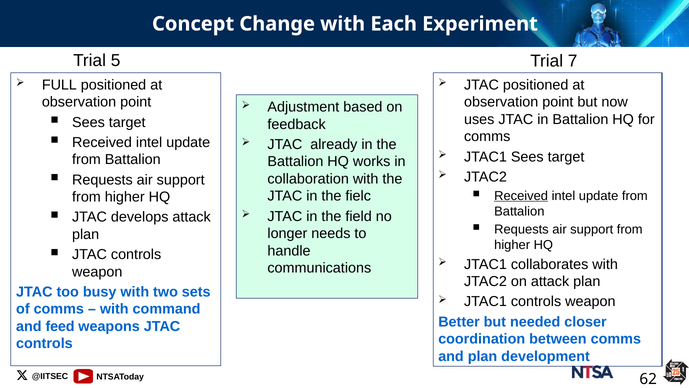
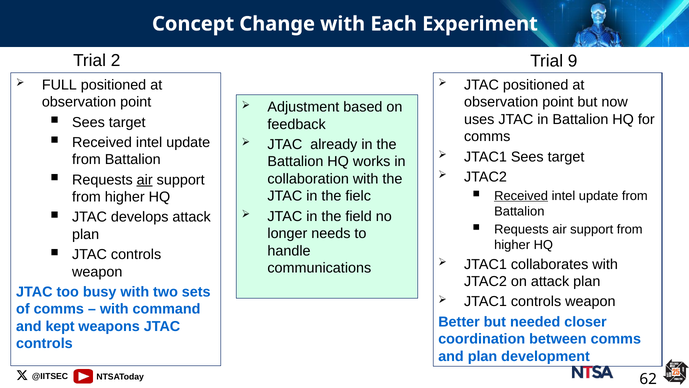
5: 5 -> 2 (116, 61)
7: 7 -> 9 (573, 61)
air underline: none -> present (145, 180)
feed: feed -> kept (60, 326)
